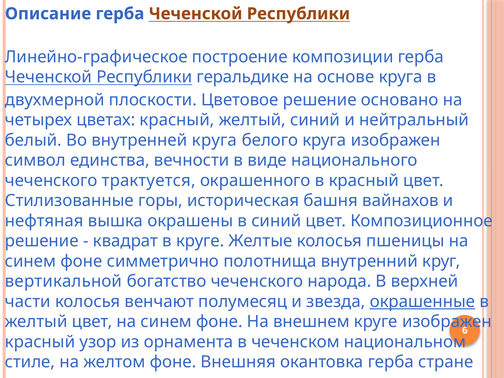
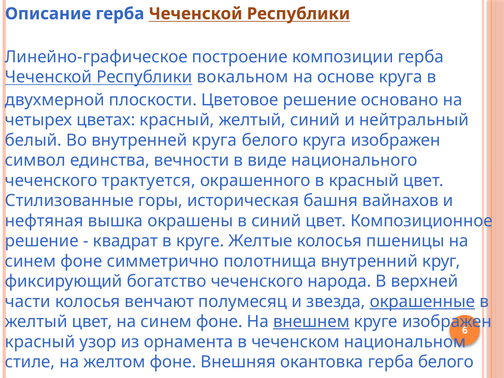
геральдике: геральдике -> вокальном (243, 77)
вертикальной: вертикальной -> фиксирующий (64, 281)
внешнем underline: none -> present (311, 322)
герба стране: стране -> белого (446, 362)
